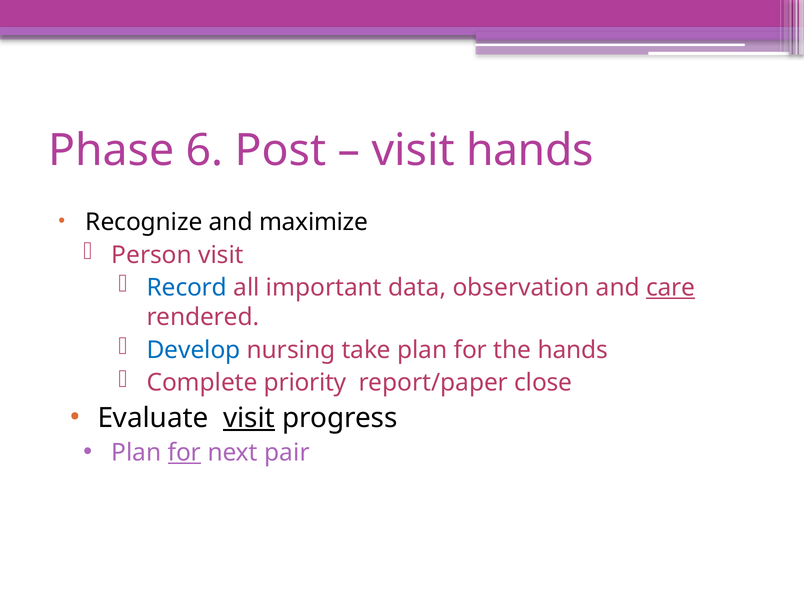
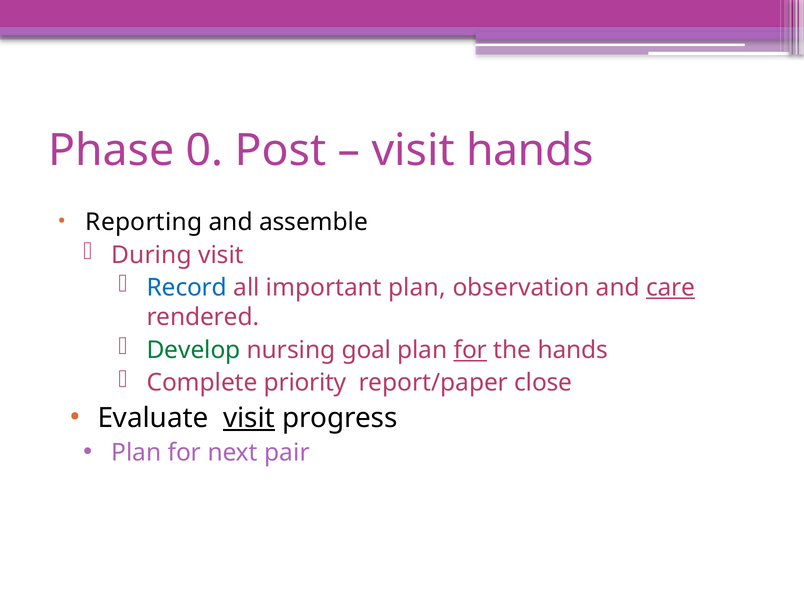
6: 6 -> 0 (204, 150)
Recognize: Recognize -> Reporting (144, 222)
maximize: maximize -> assemble (313, 222)
Person: Person -> During (152, 255)
important data: data -> plan (417, 288)
Develop colour: blue -> green (194, 350)
take: take -> goal (366, 350)
for underline: none -> present (470, 350)
for underline: present -> none (184, 453)
